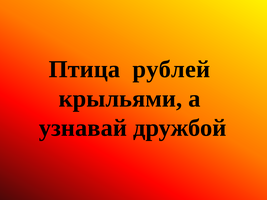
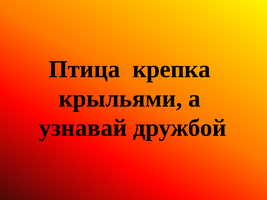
рублей: рублей -> крепка (171, 69)
